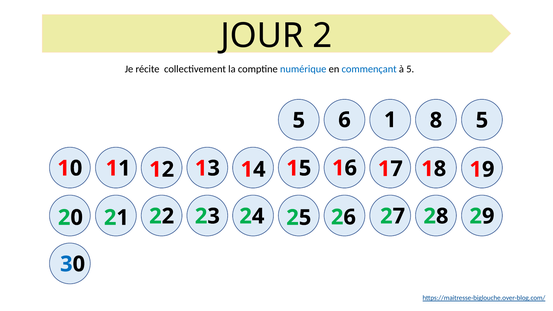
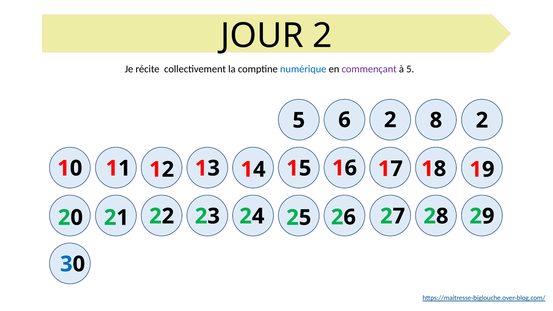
commençant colour: blue -> purple (369, 69)
6 1: 1 -> 2 (390, 120)
8 5: 5 -> 2 (482, 120)
